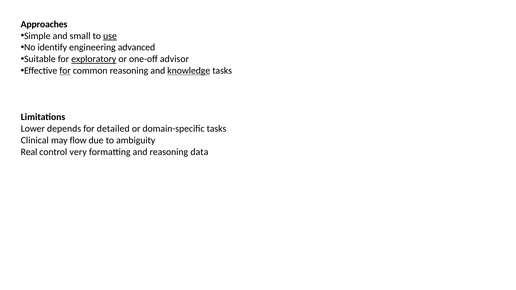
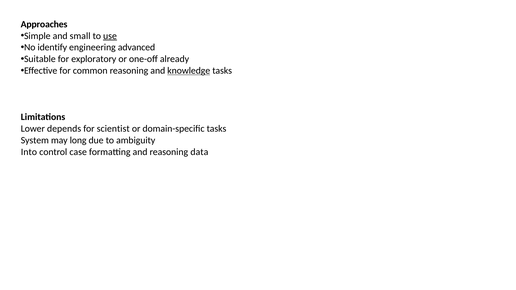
exploratory underline: present -> none (94, 59)
advisor: advisor -> already (175, 59)
for underline: present -> none (65, 71)
detailed: detailed -> scientist (113, 129)
Clinical: Clinical -> System (35, 140)
flow: flow -> long (78, 140)
Real: Real -> Into (29, 152)
very: very -> case (78, 152)
